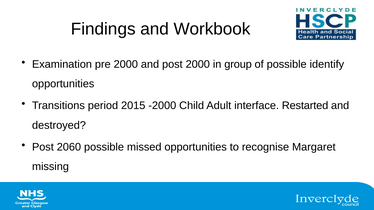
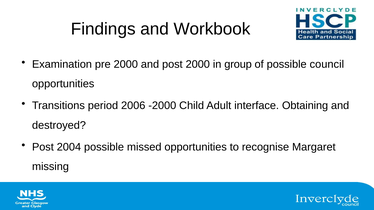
identify: identify -> council (327, 64)
2015: 2015 -> 2006 (133, 106)
Restarted: Restarted -> Obtaining (305, 106)
2060: 2060 -> 2004 (69, 147)
